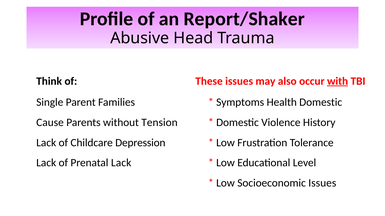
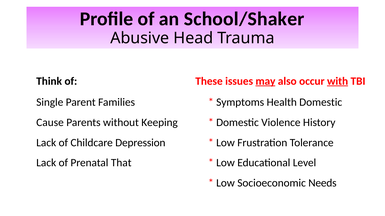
Report/Shaker: Report/Shaker -> School/Shaker (244, 19)
may underline: none -> present (265, 81)
Tension: Tension -> Keeping (160, 123)
Prenatal Lack: Lack -> That (121, 163)
Socioeconomic Issues: Issues -> Needs (322, 183)
